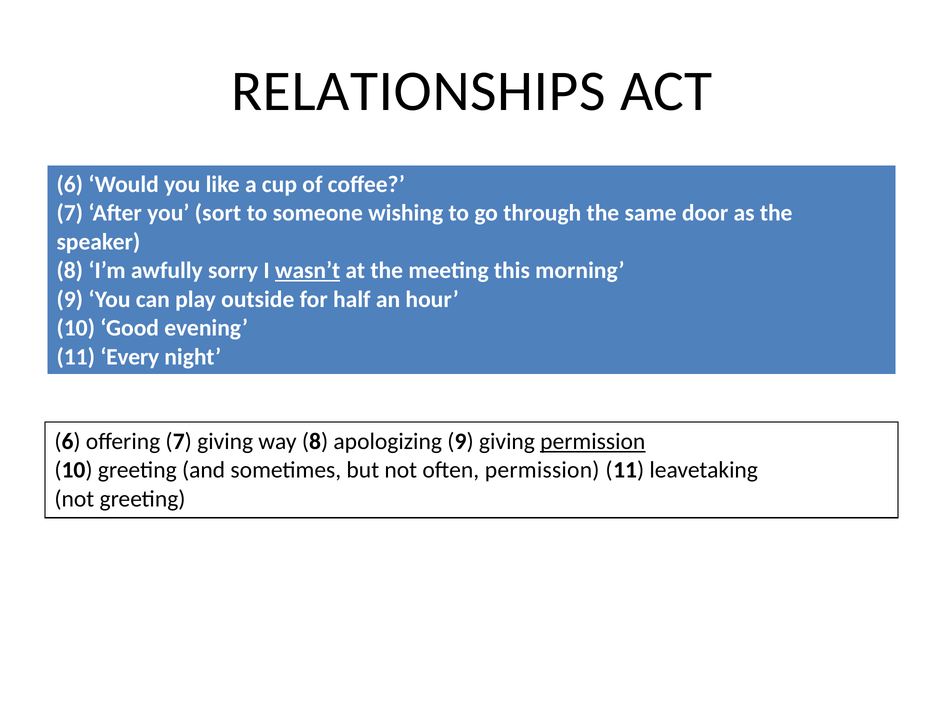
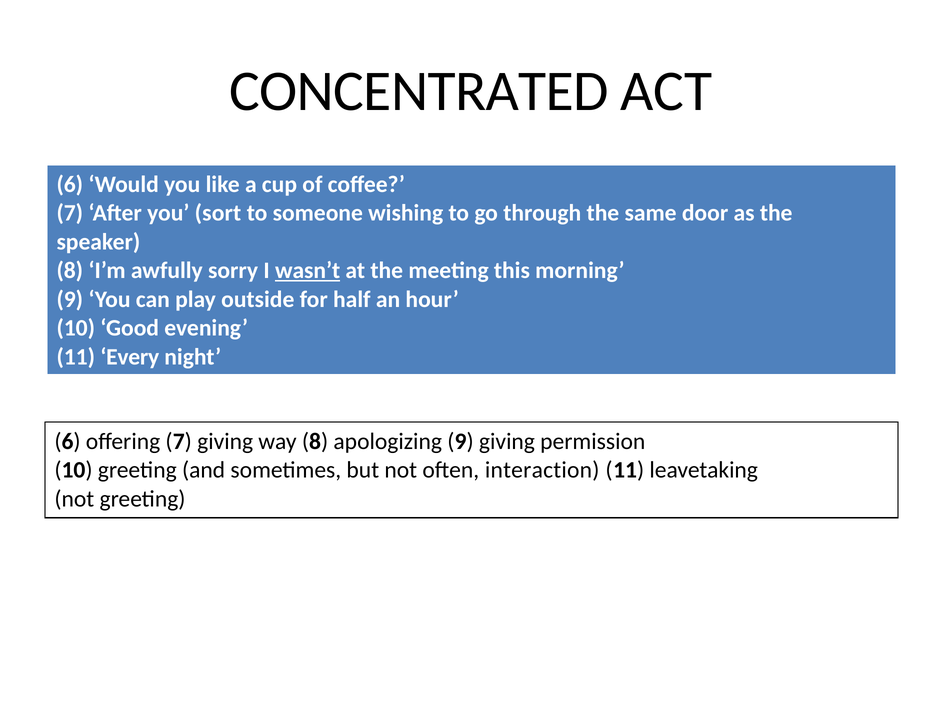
RELATIONSHIPS: RELATIONSHIPS -> CONCENTRATED (419, 91)
permission underline: present -> none (593, 442)
often permission: permission -> interaction (542, 470)
